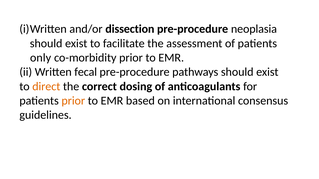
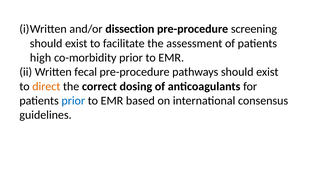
neoplasia: neoplasia -> screening (254, 29)
only: only -> high (41, 58)
prior colour: orange -> blue (73, 101)
